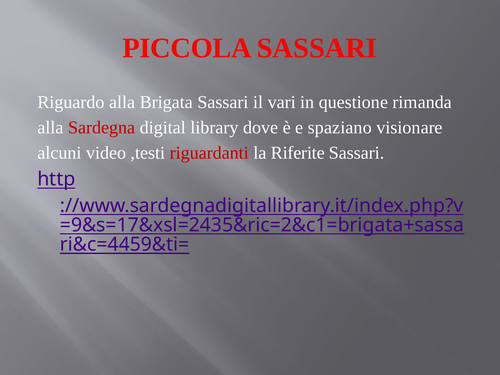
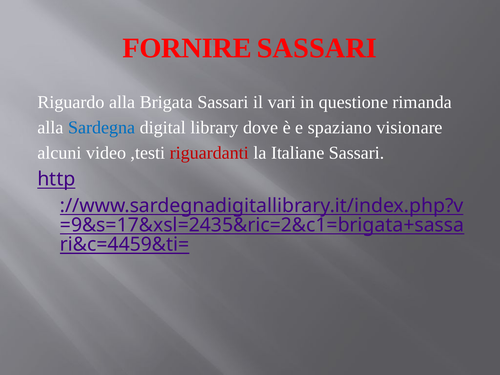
PICCOLA: PICCOLA -> FORNIRE (187, 48)
Sardegna colour: red -> blue (102, 127)
Riferite: Riferite -> Italiane (298, 153)
